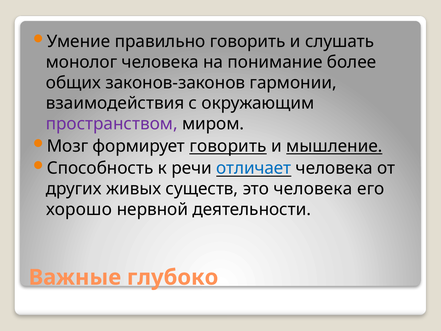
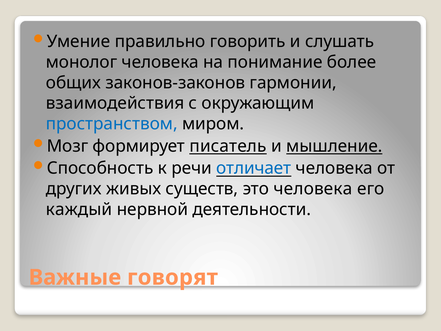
пространством colour: purple -> blue (112, 124)
формирует говорить: говорить -> писатель (228, 146)
хорошо: хорошо -> каждый (79, 209)
глубоко: глубоко -> говорят (172, 277)
